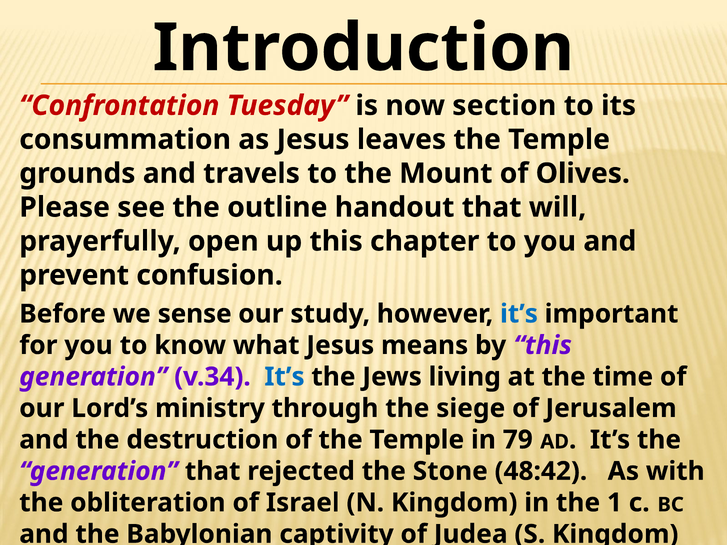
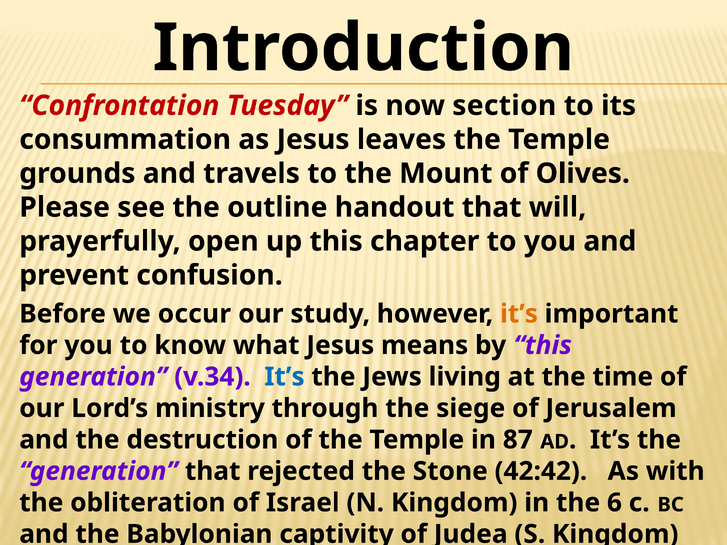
sense: sense -> occur (194, 314)
it’s colour: blue -> orange (519, 314)
79: 79 -> 87 (518, 440)
48:42: 48:42 -> 42:42 (541, 471)
1: 1 -> 6 (614, 503)
